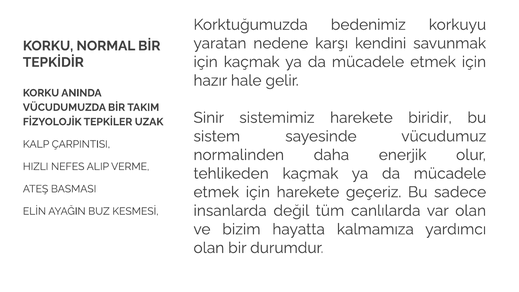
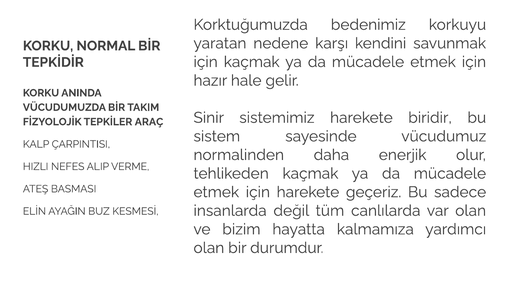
UZAK: UZAK -> ARAÇ (149, 122)
